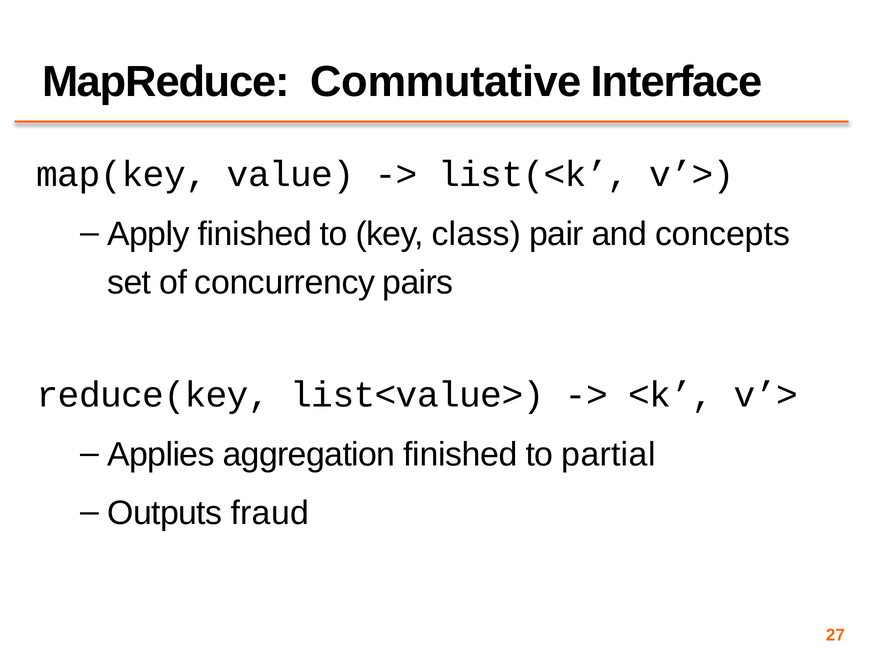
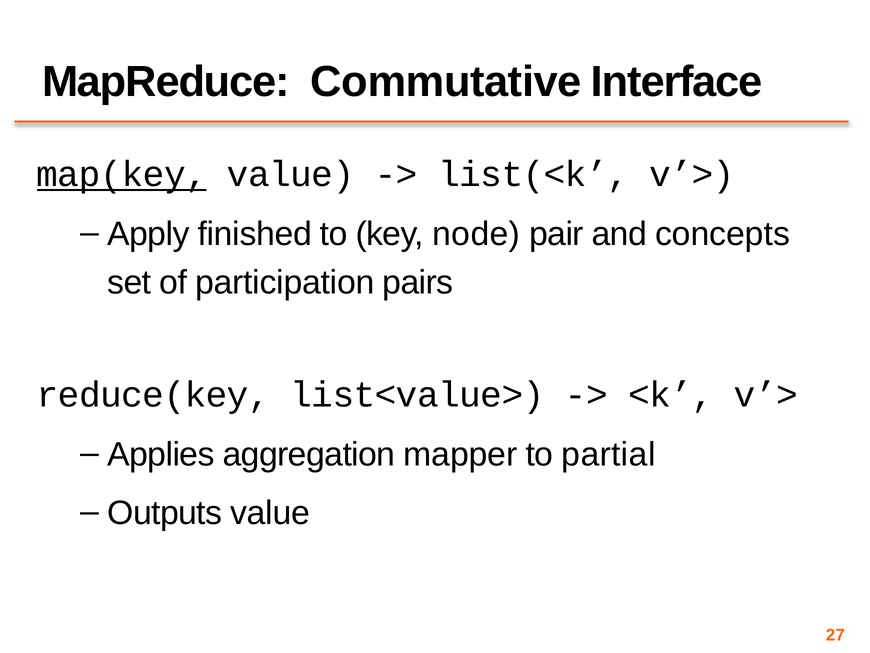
map(key underline: none -> present (122, 174)
class: class -> node (476, 234)
concurrency: concurrency -> participation (285, 282)
aggregation finished: finished -> mapper (460, 454)
Outputs fraud: fraud -> value (270, 512)
